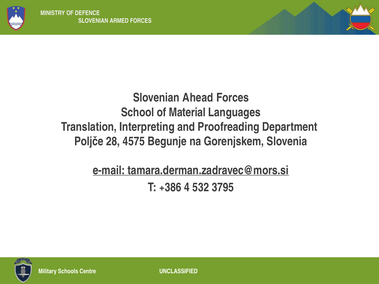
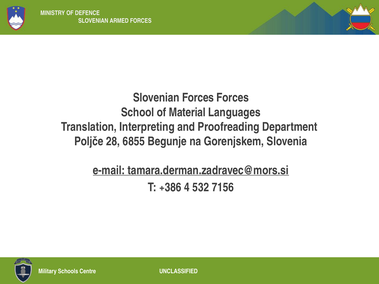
Slovenian Ahead: Ahead -> Forces (198, 98)
4575: 4575 -> 6855 (134, 141)
3795: 3795 -> 7156 (223, 188)
